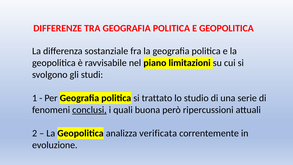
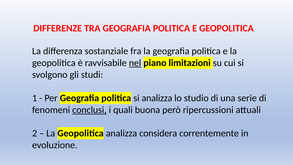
nel underline: none -> present (135, 63)
si trattato: trattato -> analizza (157, 98)
verificata: verificata -> considera (158, 133)
